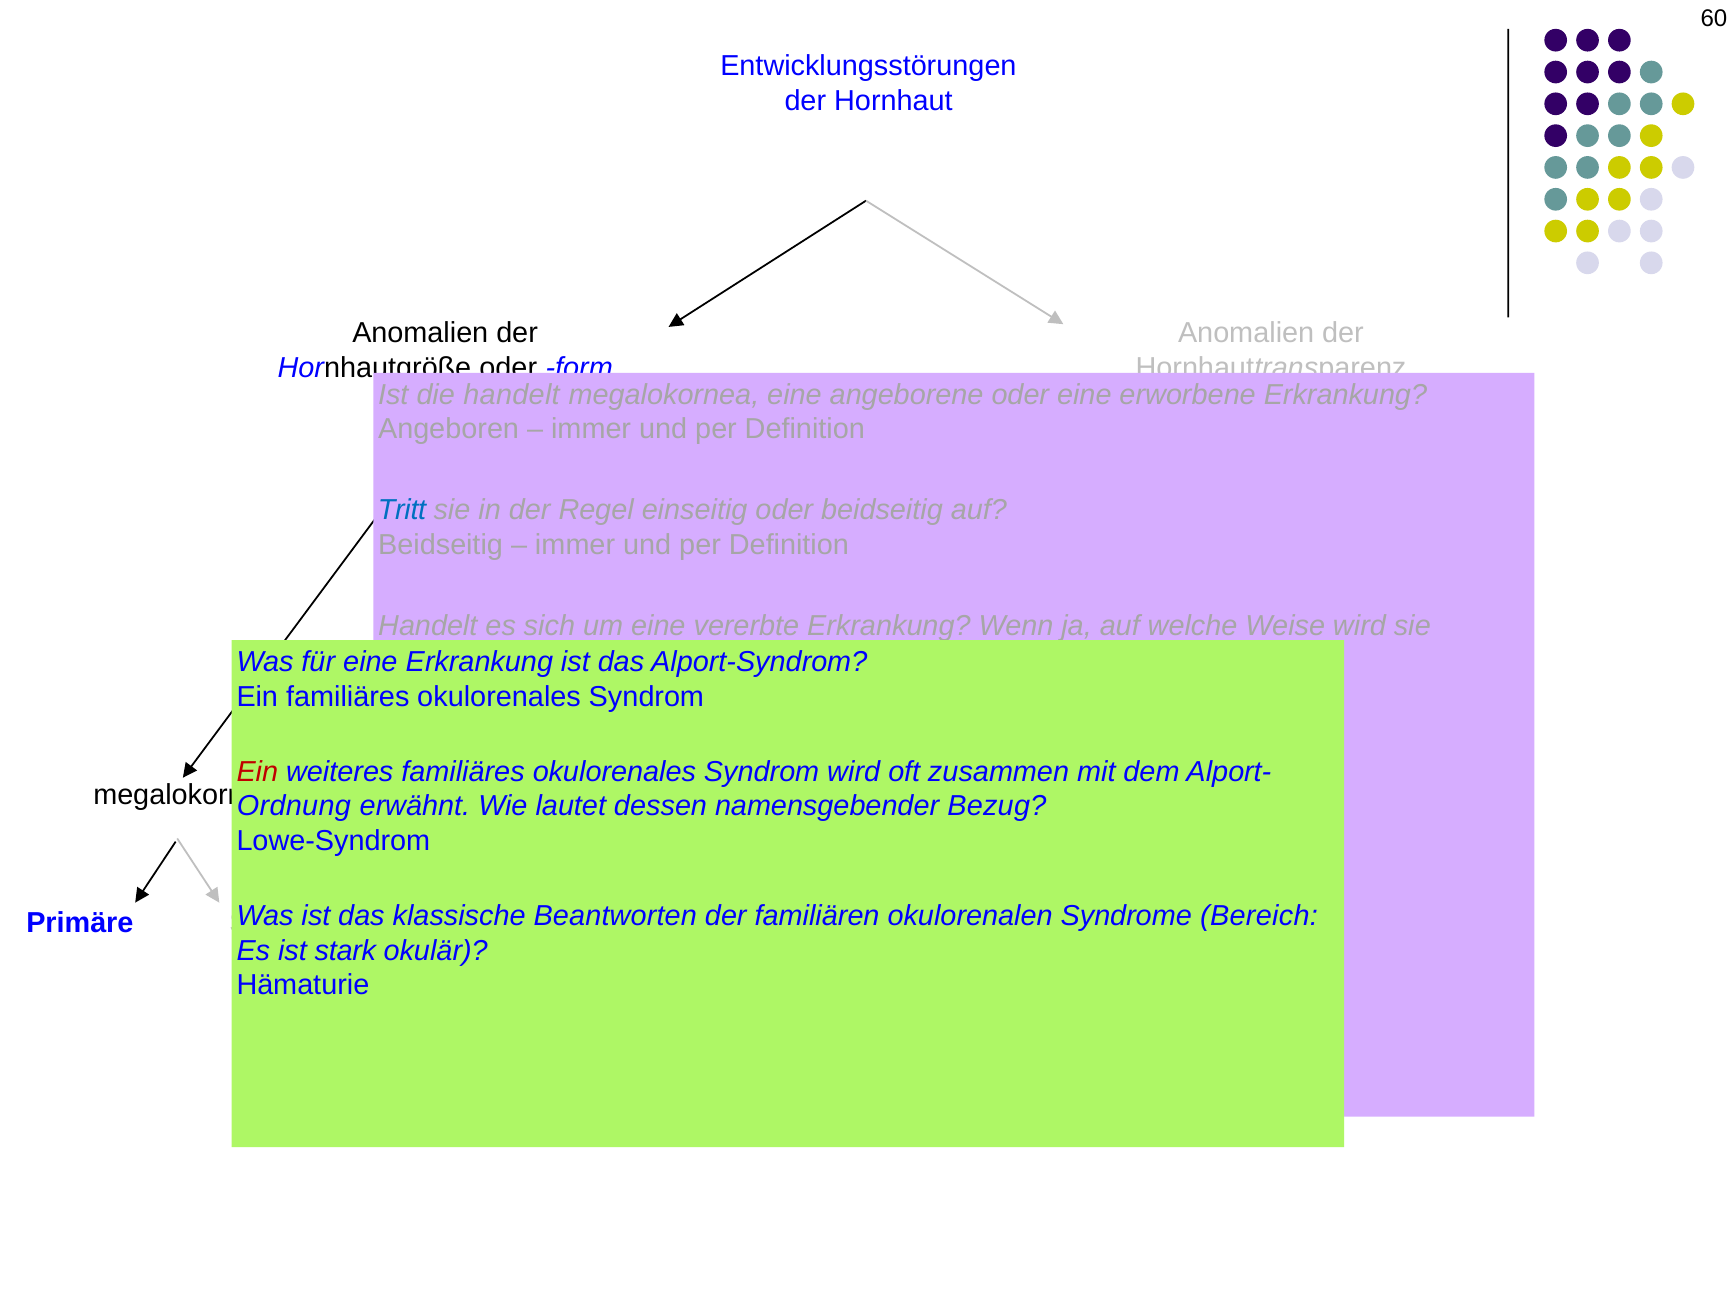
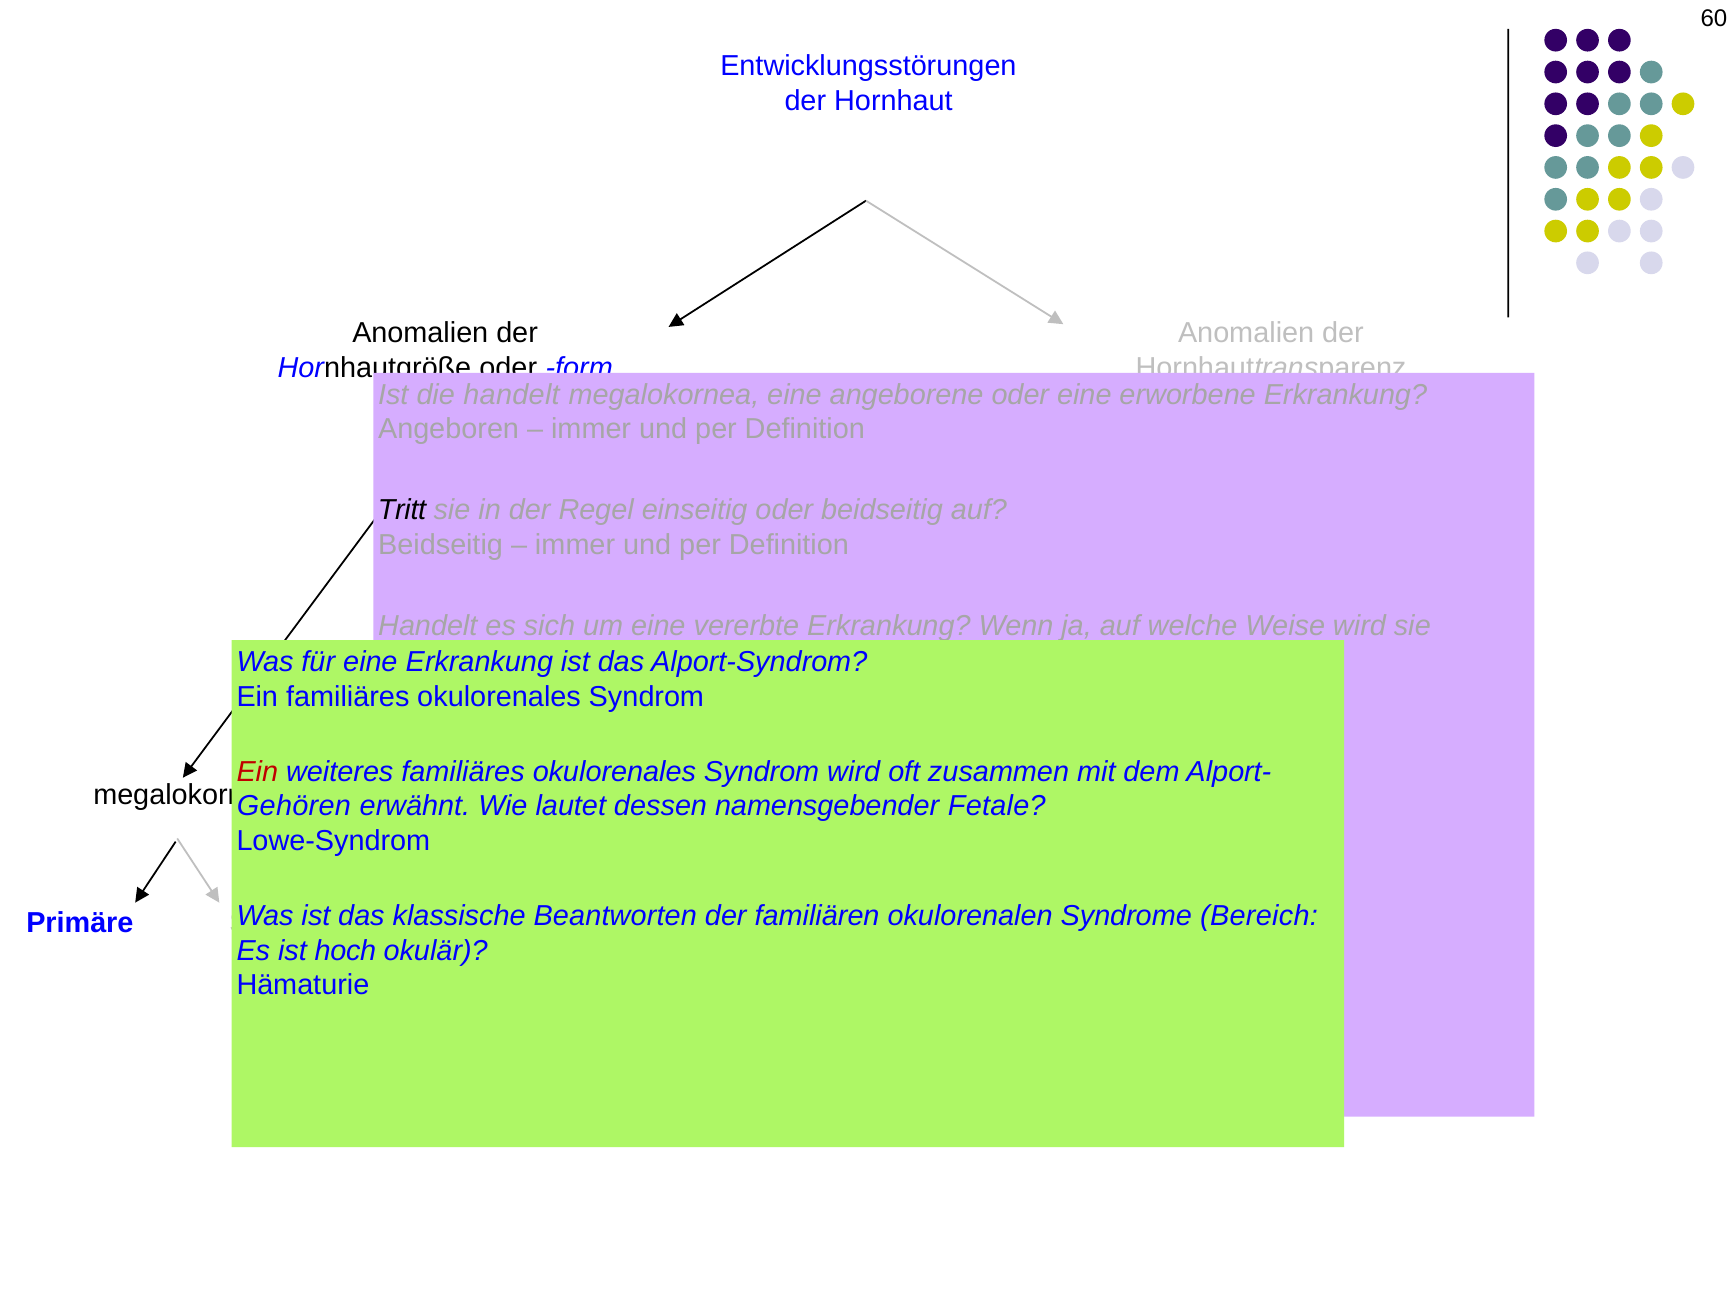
Tritt colour: blue -> black (402, 510)
Ordnung: Ordnung -> Gehören (294, 806)
Bezug: Bezug -> Fetale (997, 806)
stark: stark -> hoch (345, 951)
